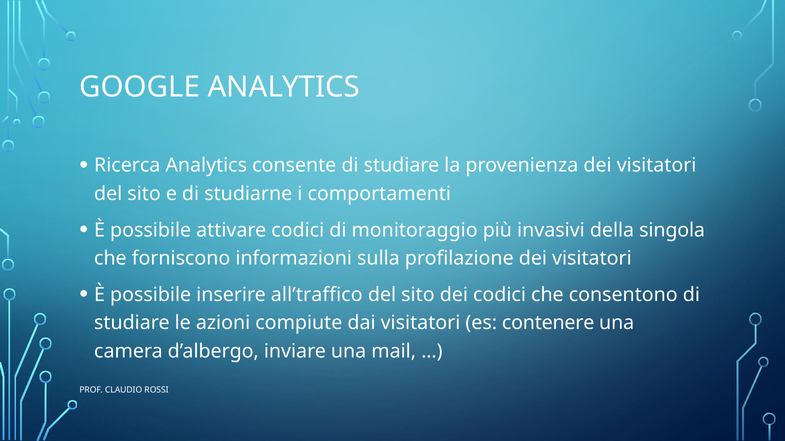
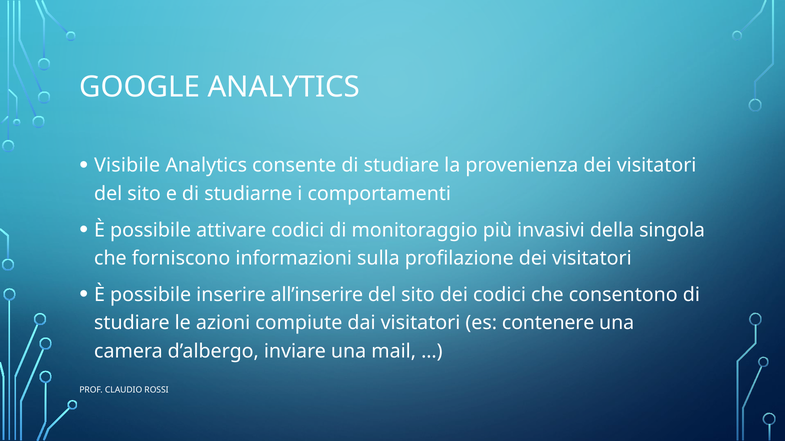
Ricerca: Ricerca -> Visibile (127, 166)
all’traffico: all’traffico -> all’inserire (317, 295)
